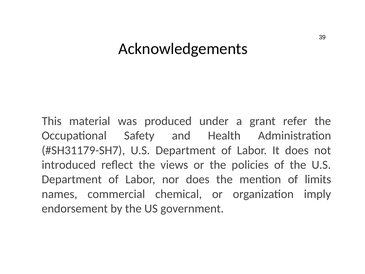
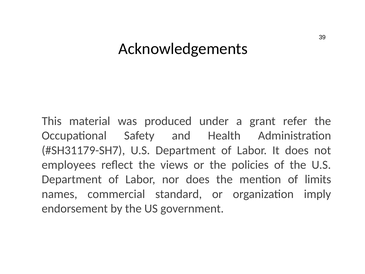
introduced: introduced -> employees (69, 165)
chemical: chemical -> standard (179, 194)
